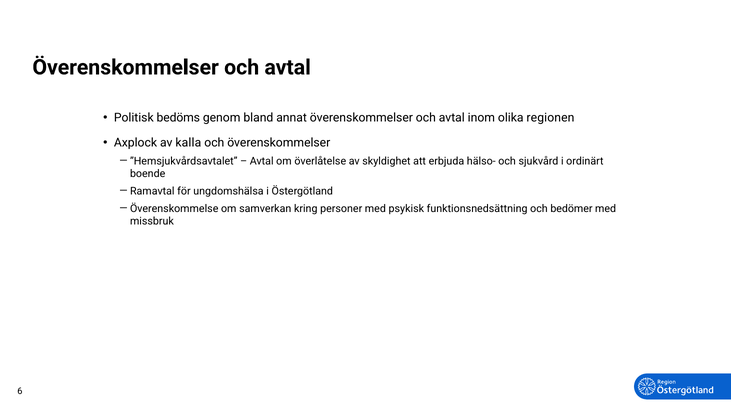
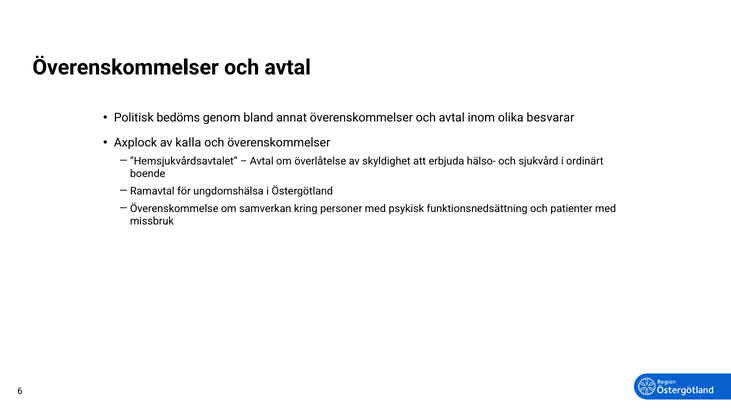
regionen: regionen -> besvarar (550, 118)
bedömer: bedömer -> patienter (571, 209)
